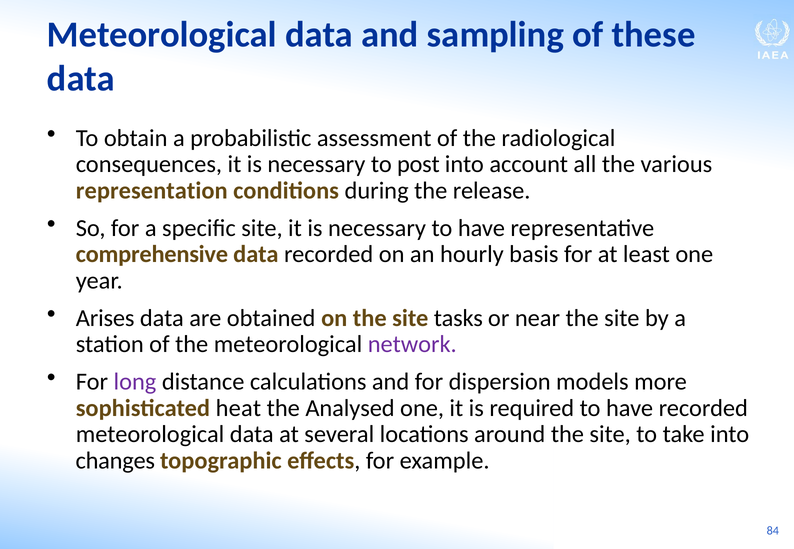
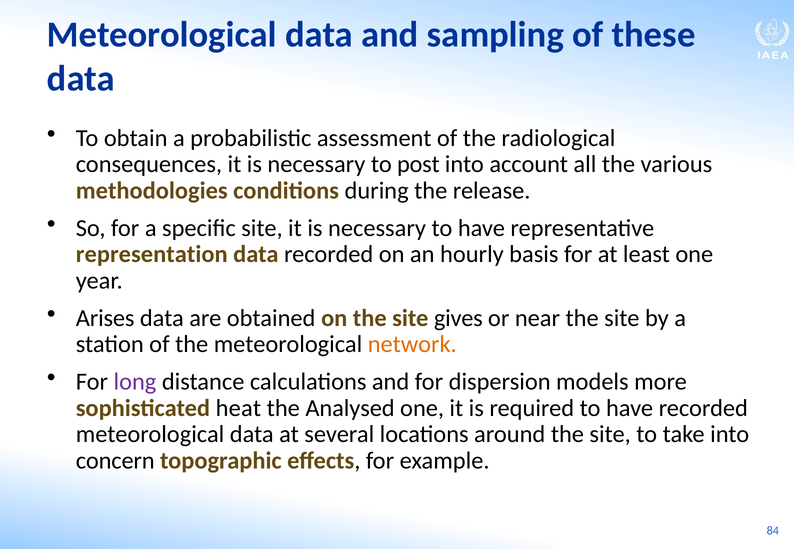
representation: representation -> methodologies (152, 191)
comprehensive: comprehensive -> representation (152, 255)
tasks: tasks -> gives (458, 318)
network colour: purple -> orange (412, 345)
changes: changes -> concern (115, 461)
